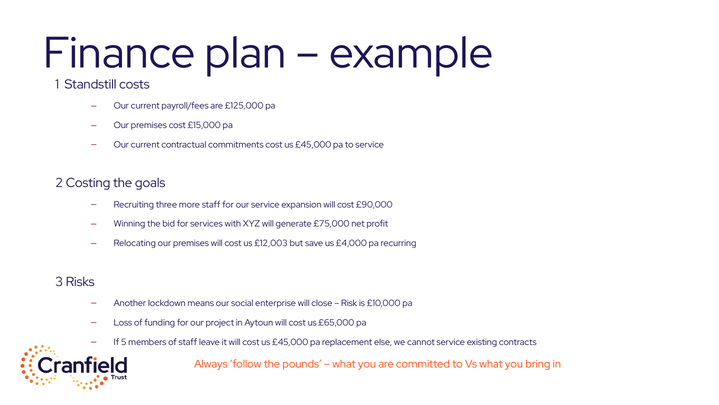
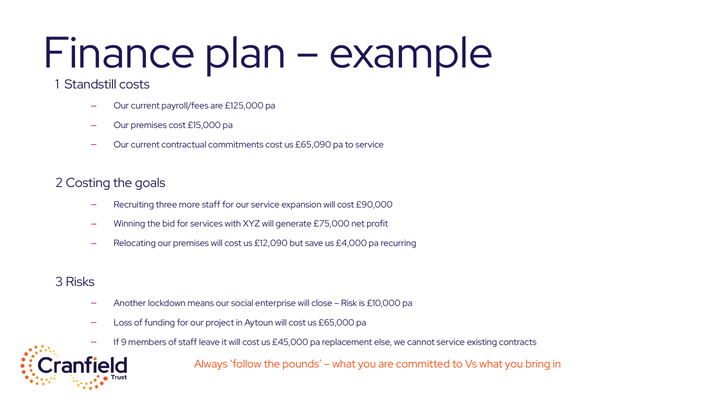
commitments cost us £45,000: £45,000 -> £65,090 (313, 145)
£12,003: £12,003 -> £12,090 (271, 243)
5: 5 -> 9 (124, 342)
